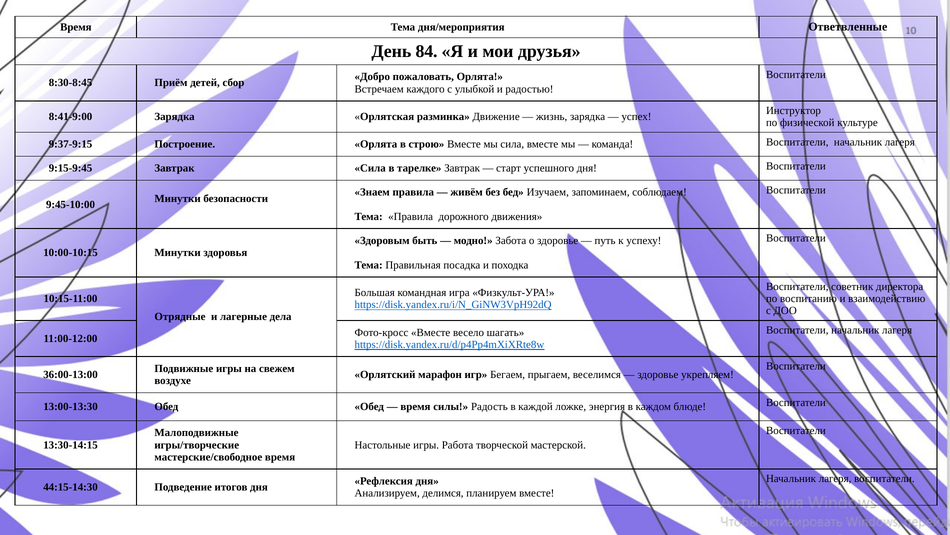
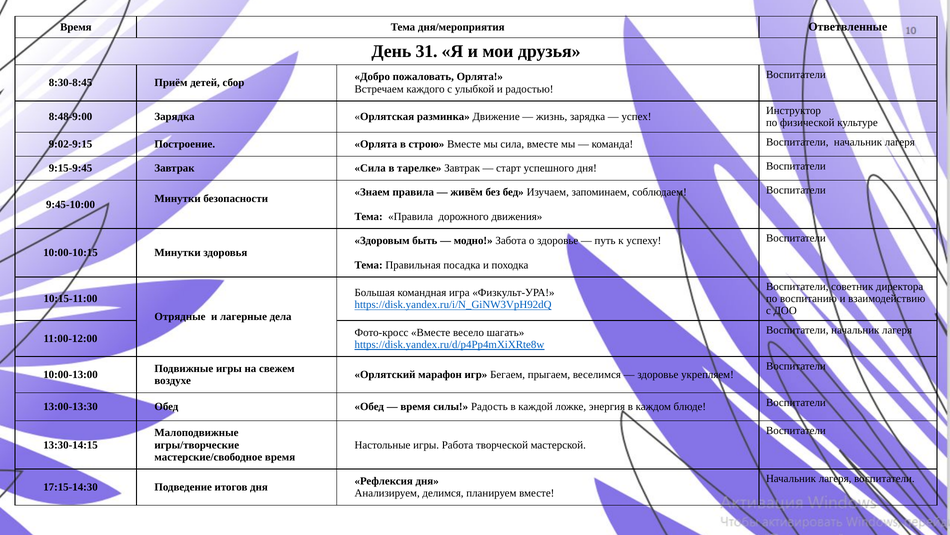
84: 84 -> 31 (427, 51)
8:41-9:00: 8:41-9:00 -> 8:48-9:00 (71, 116)
9:37-9:15: 9:37-9:15 -> 9:02-9:15 (71, 144)
36:00-13:00: 36:00-13:00 -> 10:00-13:00 (70, 374)
44:15-14:30: 44:15-14:30 -> 17:15-14:30 (70, 487)
